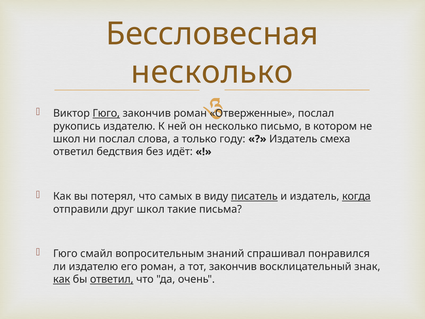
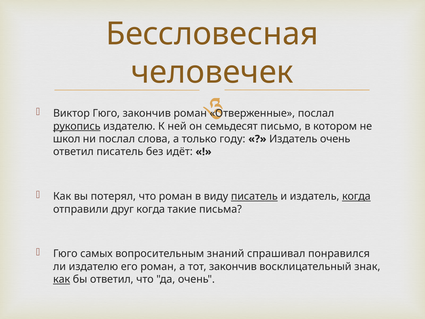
несколько: несколько -> человечек (212, 72)
Гюго underline: present -> none (106, 113)
рукопись underline: none -> present (77, 126)
он несколько: несколько -> семьдесят (231, 126)
Издатель смеха: смеха -> очень (335, 139)
ответил бедствия: бедствия -> писатель (120, 152)
что самых: самых -> роман (176, 196)
друг школ: школ -> когда (151, 209)
смайл: смайл -> самых (96, 254)
ответил underline: present -> none (112, 279)
